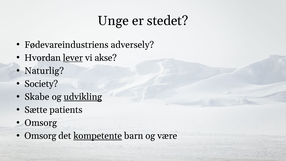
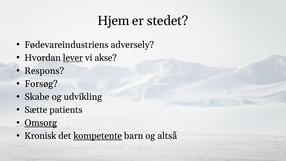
Unge: Unge -> Hjem (113, 21)
Naturlig: Naturlig -> Respons (44, 71)
Society: Society -> Forsøg (41, 84)
udvikling underline: present -> none (83, 97)
Omsorg underline: none -> present (41, 123)
Omsorg: Omsorg -> Kronisk (40, 136)
være: være -> altså (167, 136)
